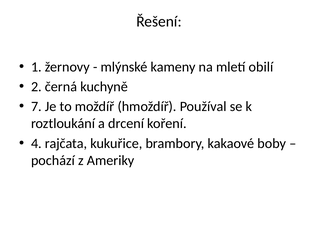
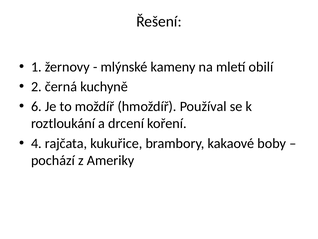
7: 7 -> 6 (36, 106)
